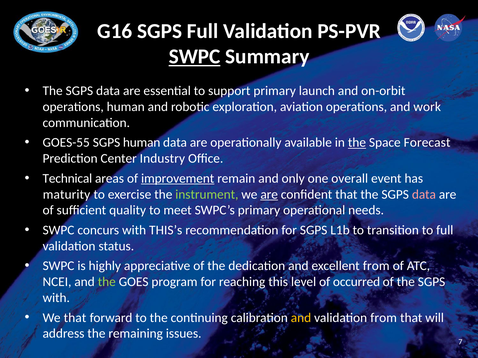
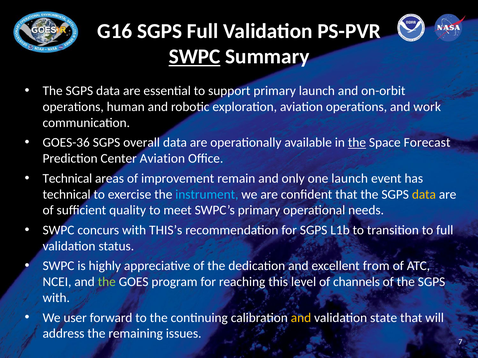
GOES-55: GOES-55 -> GOES-36 (66, 143)
SGPS human: human -> overall (142, 143)
Center Industry: Industry -> Aviation (162, 159)
improvement underline: present -> none (178, 179)
one overall: overall -> launch (350, 179)
maturity: maturity -> technical (67, 195)
instrument colour: light green -> light blue (207, 195)
are underline: present -> none (269, 195)
data colour: pink -> yellow (424, 195)
occurred: occurred -> channels (357, 282)
We that: that -> user (75, 318)
validation from: from -> state (384, 318)
